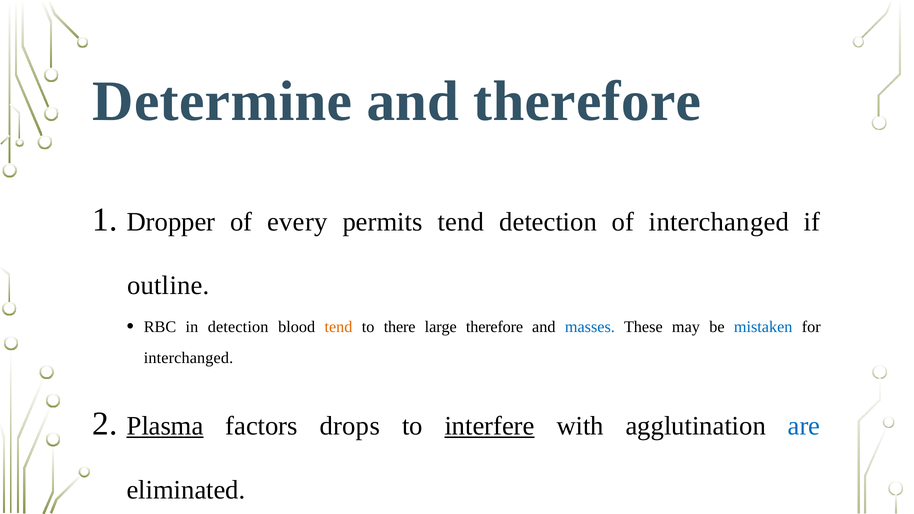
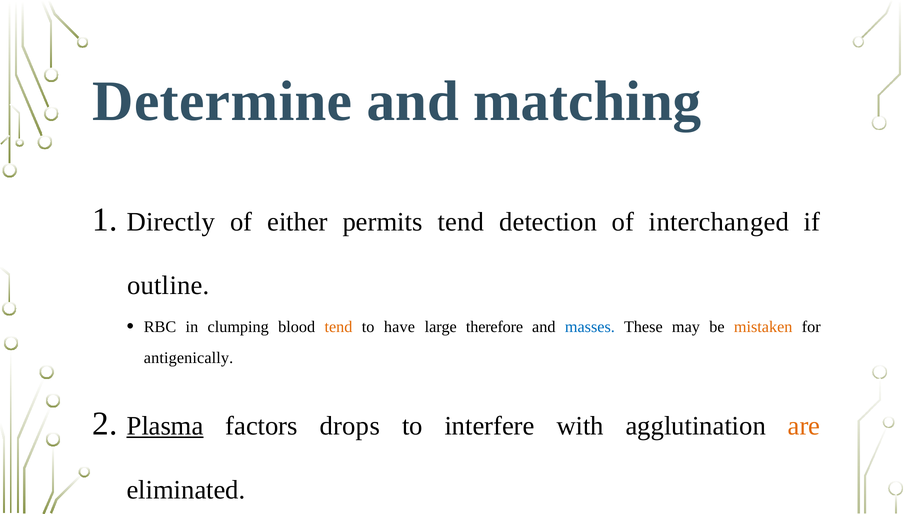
and therefore: therefore -> matching (587, 101)
Dropper: Dropper -> Directly (171, 222)
every: every -> either (298, 222)
in detection: detection -> clumping (238, 327)
there: there -> have (399, 327)
mistaken colour: blue -> orange (763, 327)
interchanged: interchanged -> antigenically (189, 358)
interfere underline: present -> none (490, 426)
are colour: blue -> orange (804, 426)
